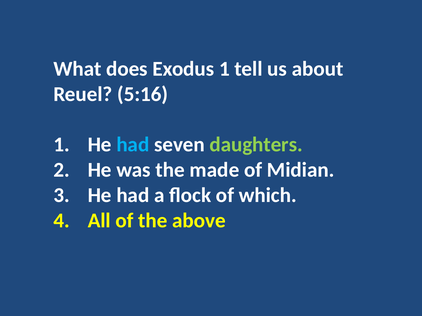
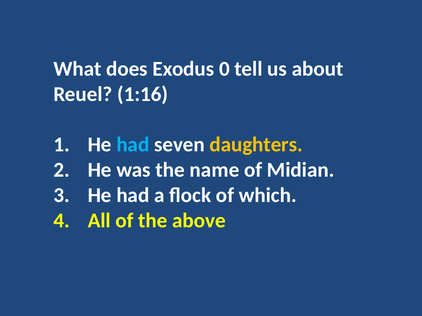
Exodus 1: 1 -> 0 (224, 69)
5:16: 5:16 -> 1:16 (143, 94)
daughters colour: light green -> yellow (256, 145)
made: made -> name (214, 170)
